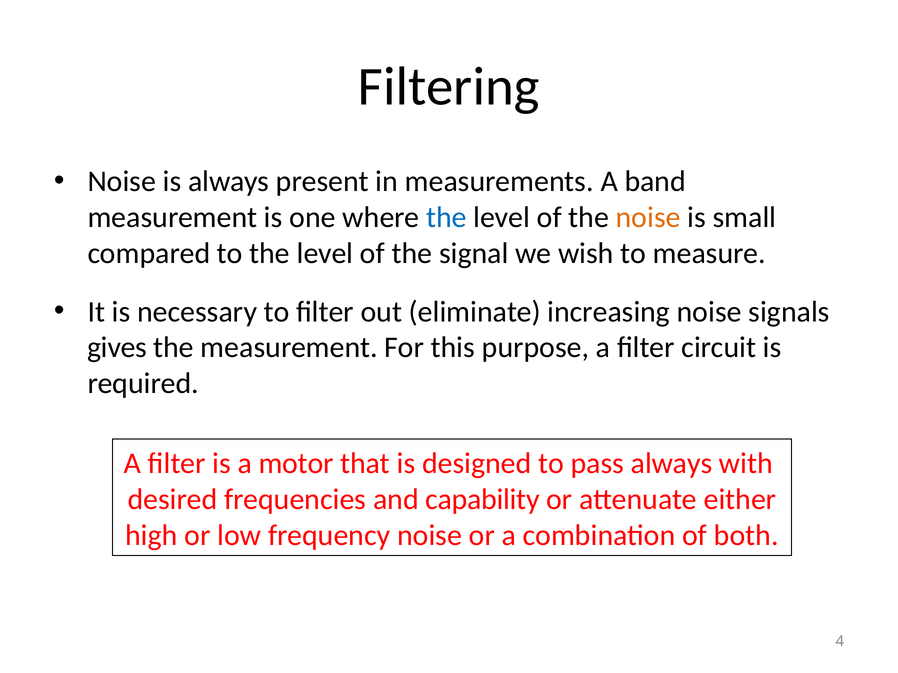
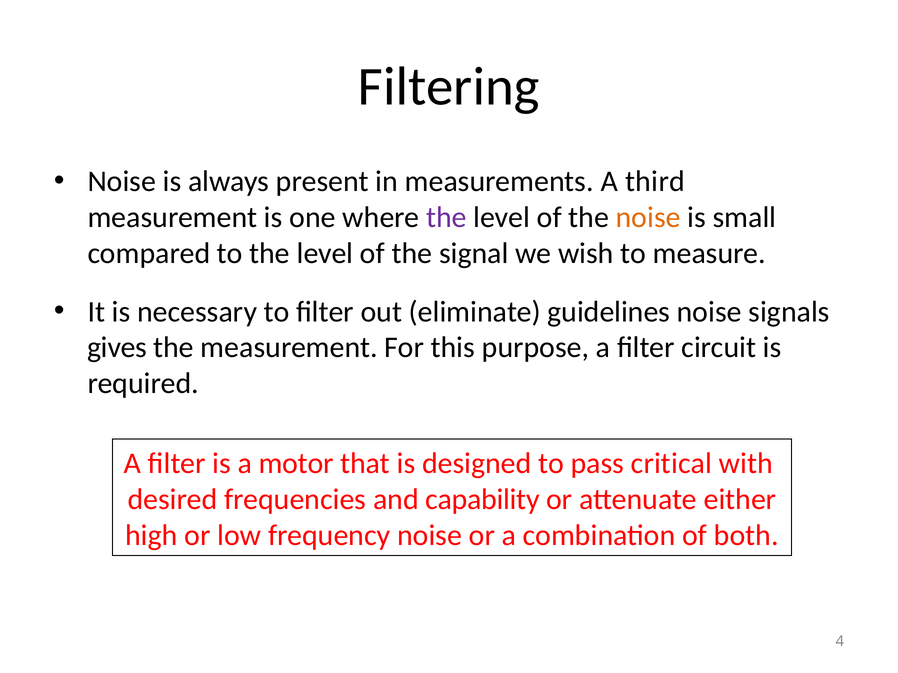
band: band -> third (655, 182)
the colour: blue -> purple (446, 218)
increasing: increasing -> guidelines (609, 312)
pass always: always -> critical (671, 464)
